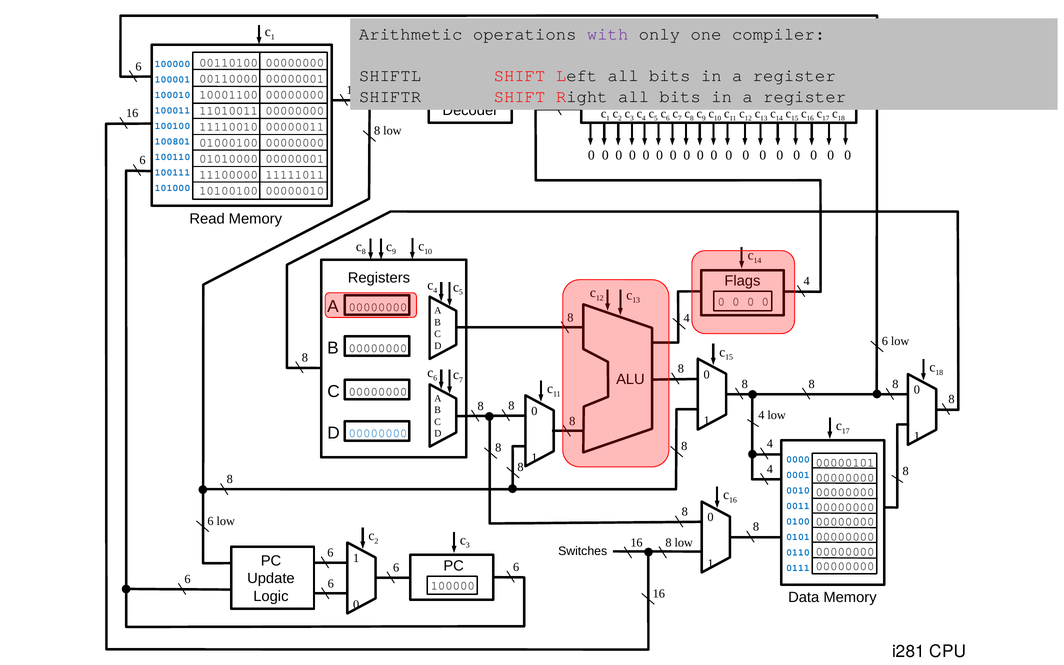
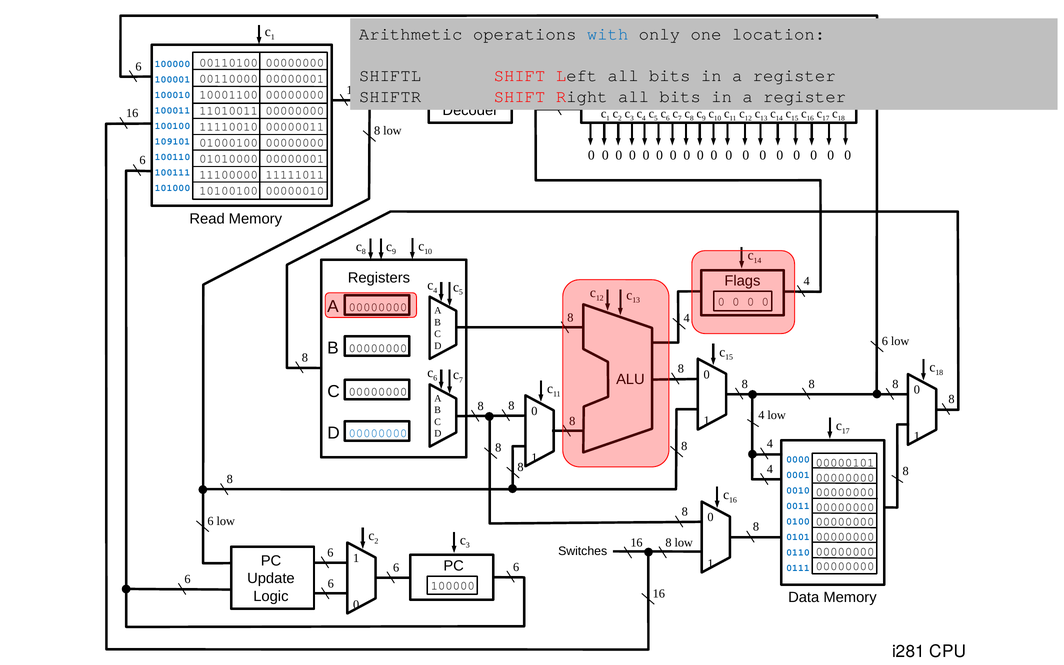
with colour: purple -> blue (608, 34)
compiler: compiler -> location (779, 34)
100801: 100801 -> 109101 (172, 141)
